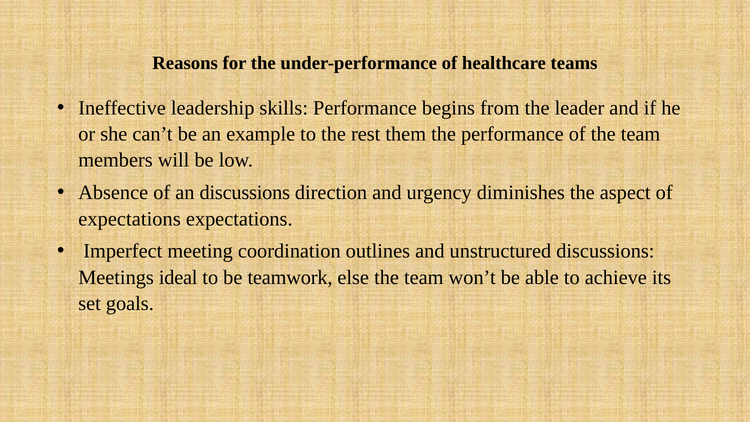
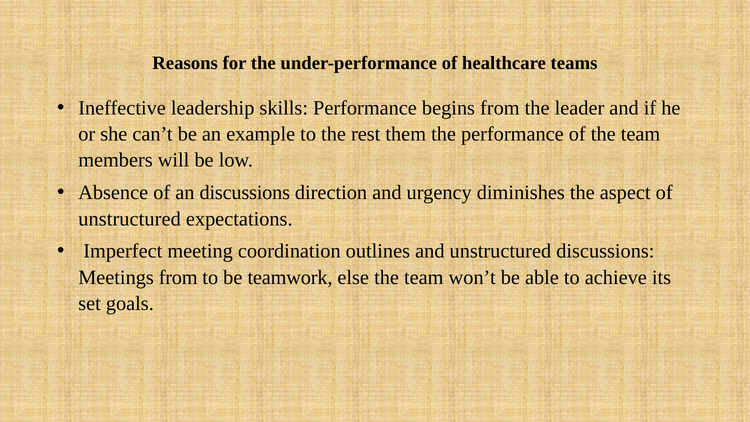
expectations: expectations -> unstructured (130, 219)
Meetings ideal: ideal -> from (178, 277)
